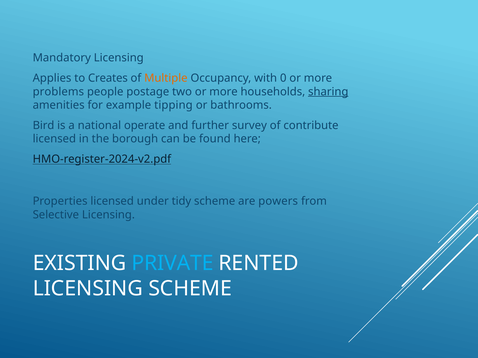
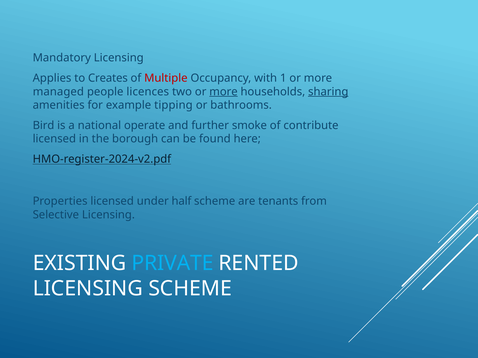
Multiple colour: orange -> red (166, 78)
0: 0 -> 1 (283, 78)
problems: problems -> managed (58, 92)
postage: postage -> licences (148, 92)
more underline: none -> present (223, 92)
survey: survey -> smoke (249, 126)
tidy: tidy -> half (181, 202)
powers: powers -> tenants (278, 202)
